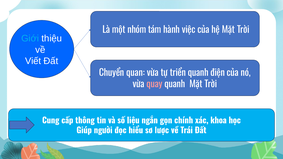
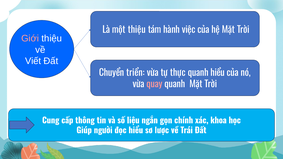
một nhóm: nhóm -> thiệu (137, 30)
Giới colour: light blue -> pink (30, 38)
quan: quan -> triển (135, 73)
triển: triển -> thực (178, 73)
quanh điện: điện -> hiểu (218, 73)
